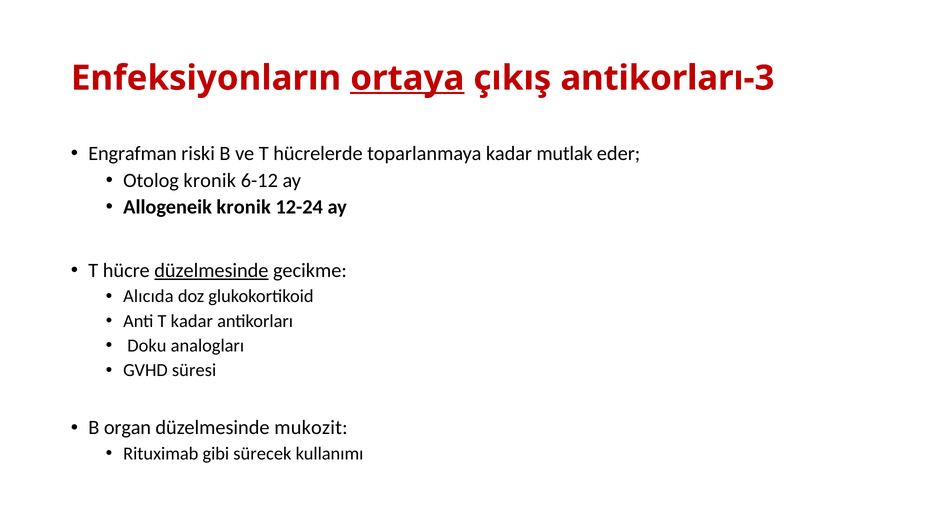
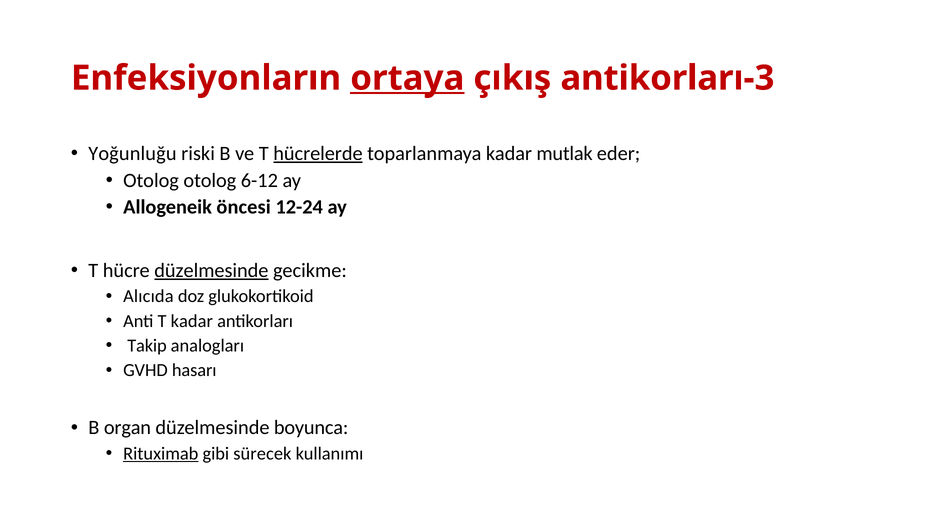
Engrafman: Engrafman -> Yoğunluğu (132, 154)
hücrelerde underline: none -> present (318, 154)
Otolog kronik: kronik -> otolog (210, 180)
Allogeneik kronik: kronik -> öncesi (244, 207)
Doku: Doku -> Takip (147, 346)
süresi: süresi -> hasarı (194, 370)
mukozit: mukozit -> boyunca (311, 428)
Rituximab underline: none -> present (161, 454)
